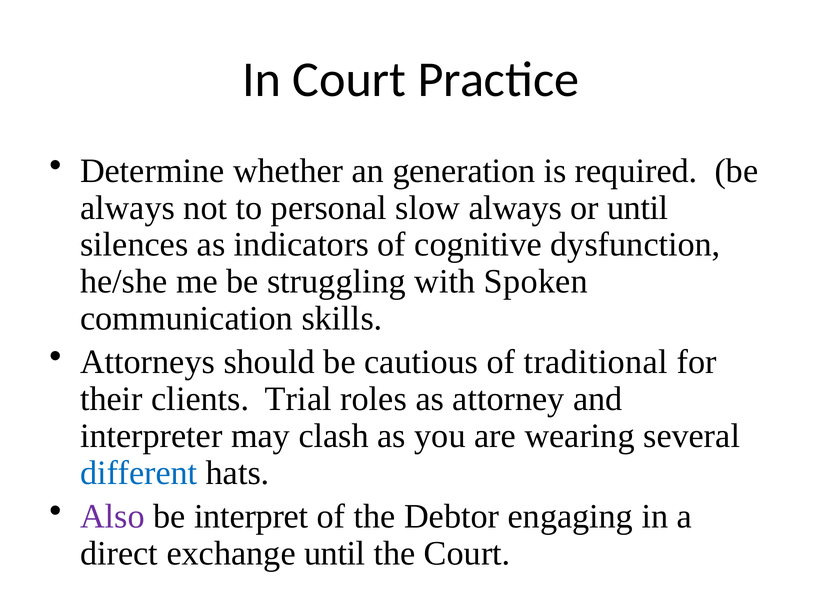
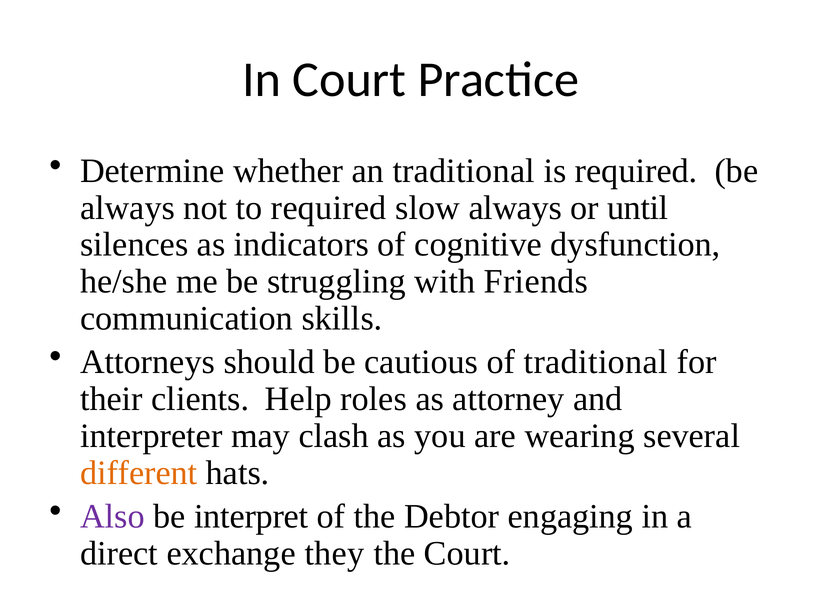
an generation: generation -> traditional (464, 171)
to personal: personal -> required (329, 208)
Spoken: Spoken -> Friends (536, 282)
Trial: Trial -> Help (298, 399)
different colour: blue -> orange (139, 473)
exchange until: until -> they (334, 554)
